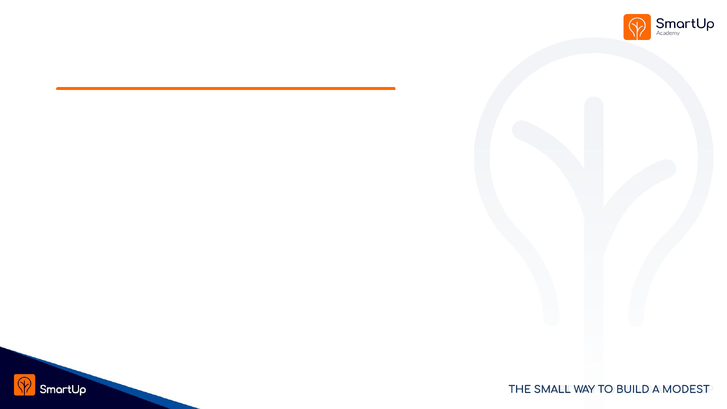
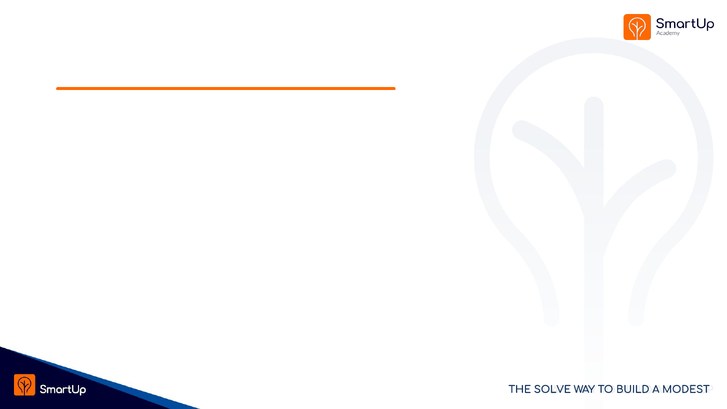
SMALL: SMALL -> SOLVE (552, 389)
